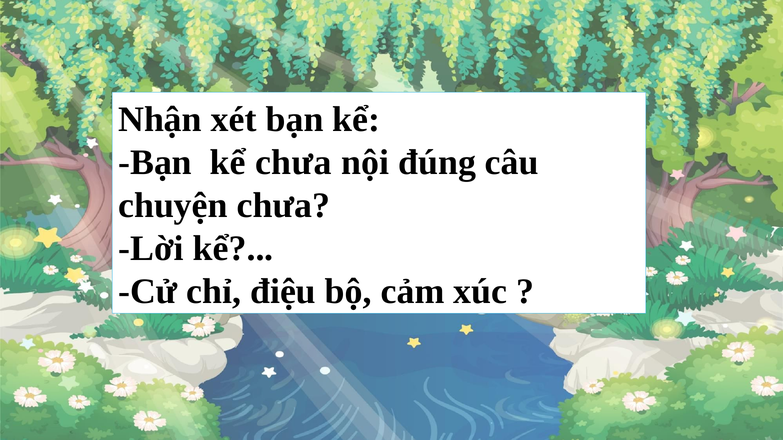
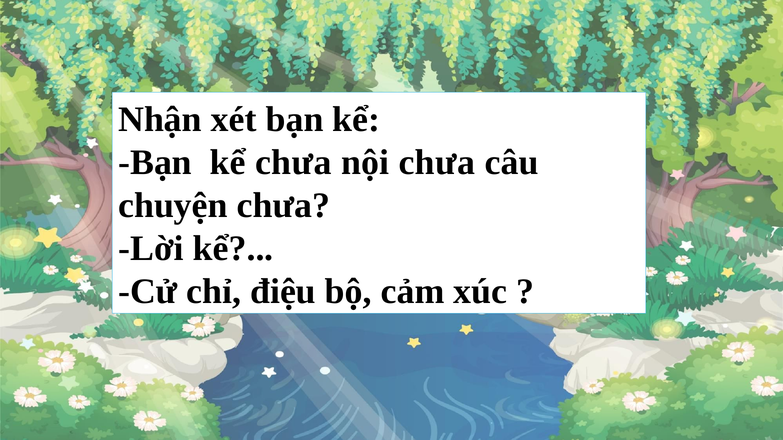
nội đúng: đúng -> chưa (437, 162)
